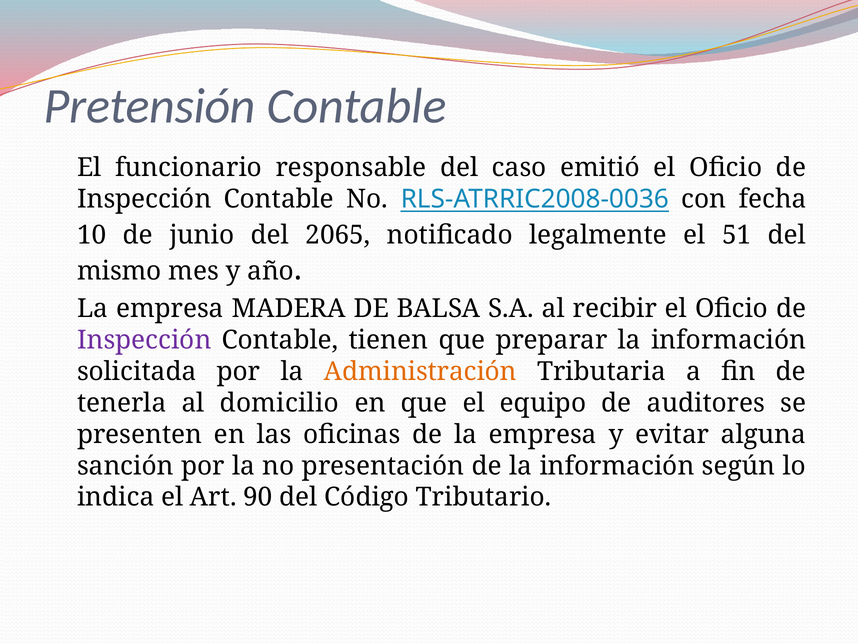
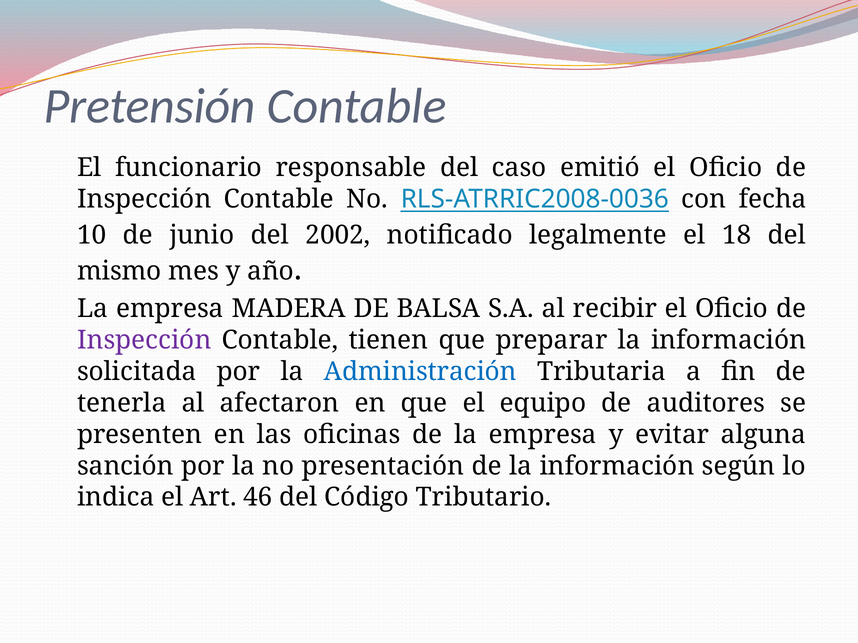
2065: 2065 -> 2002 (338, 235)
51: 51 -> 18 (737, 235)
Administración colour: orange -> blue (420, 372)
domicilio: domicilio -> afectaron (280, 403)
90: 90 -> 46 (258, 498)
